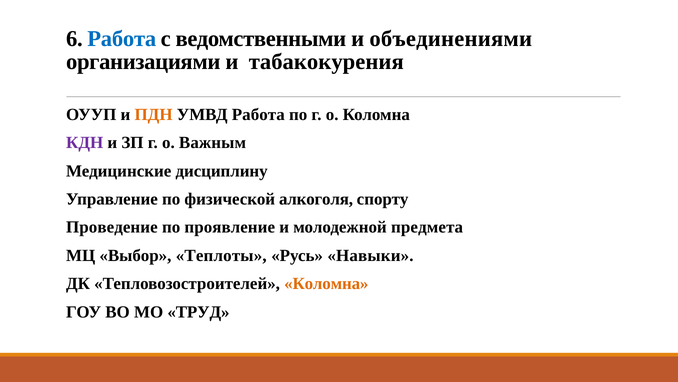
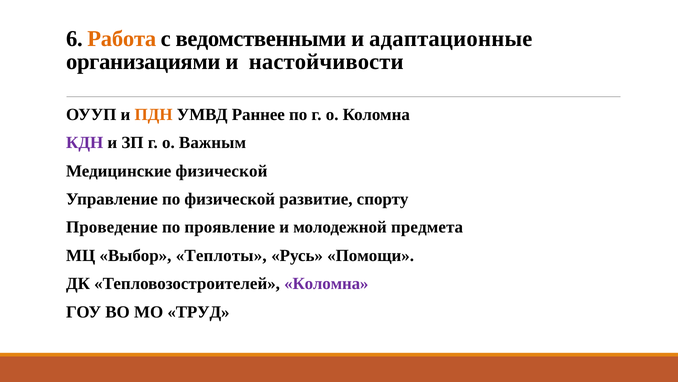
Работа colour: blue -> orange (122, 39)
объединениями: объединениями -> адаптационные (451, 39)
табакокурения: табакокурения -> настойчивости (326, 62)
УМВД Работа: Работа -> Раннее (258, 114)
Медицинские дисциплину: дисциплину -> физической (221, 171)
алкоголя: алкоголя -> развитие (316, 199)
Навыки: Навыки -> Помощи (371, 255)
Коломна colour: orange -> purple (326, 283)
